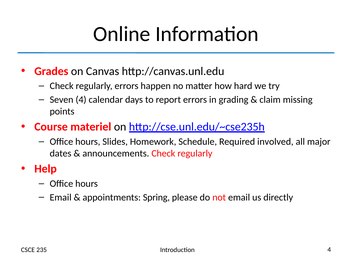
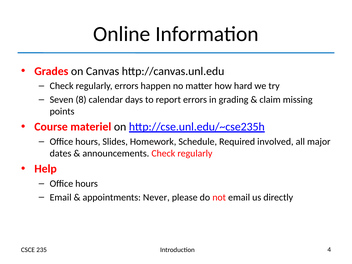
Seven 4: 4 -> 8 (81, 100)
Spring: Spring -> Never (156, 197)
